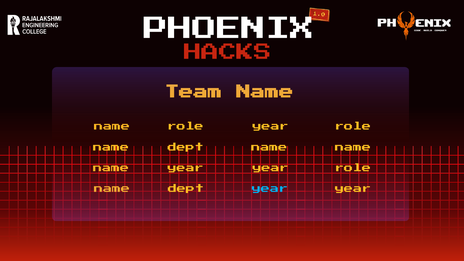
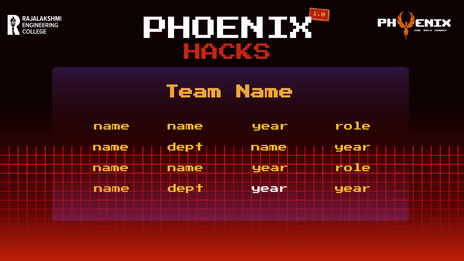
role: role -> name (186, 128)
name: name -> year (353, 149)
year: year -> name (186, 169)
year colour: light blue -> white (270, 190)
